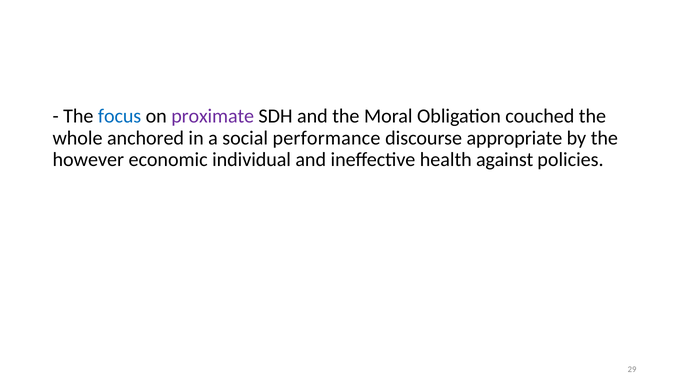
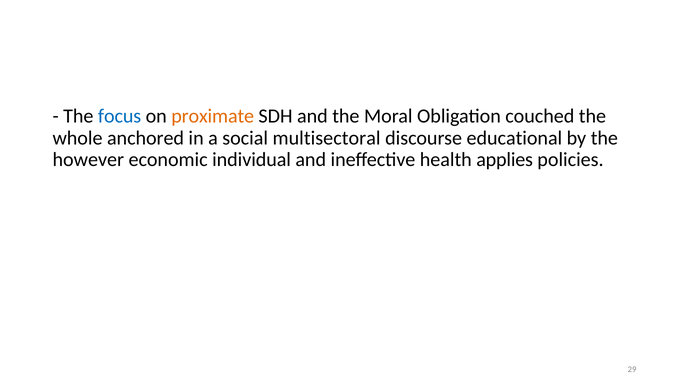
proximate colour: purple -> orange (213, 116)
performance: performance -> multisectoral (327, 138)
appropriate: appropriate -> educational (514, 138)
against: against -> applies (505, 160)
